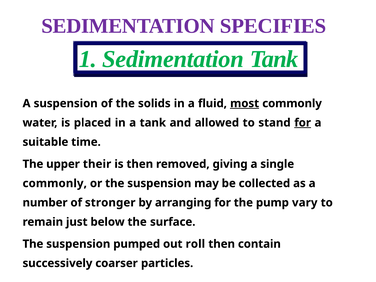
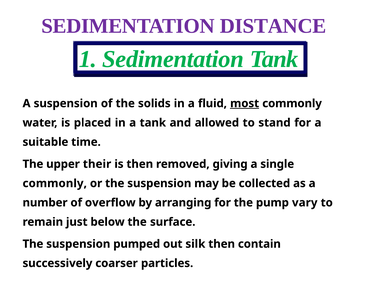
SPECIFIES: SPECIFIES -> DISTANCE (273, 26)
for underline: present -> none (303, 123)
stronger: stronger -> overflow (110, 203)
roll: roll -> silk (195, 244)
